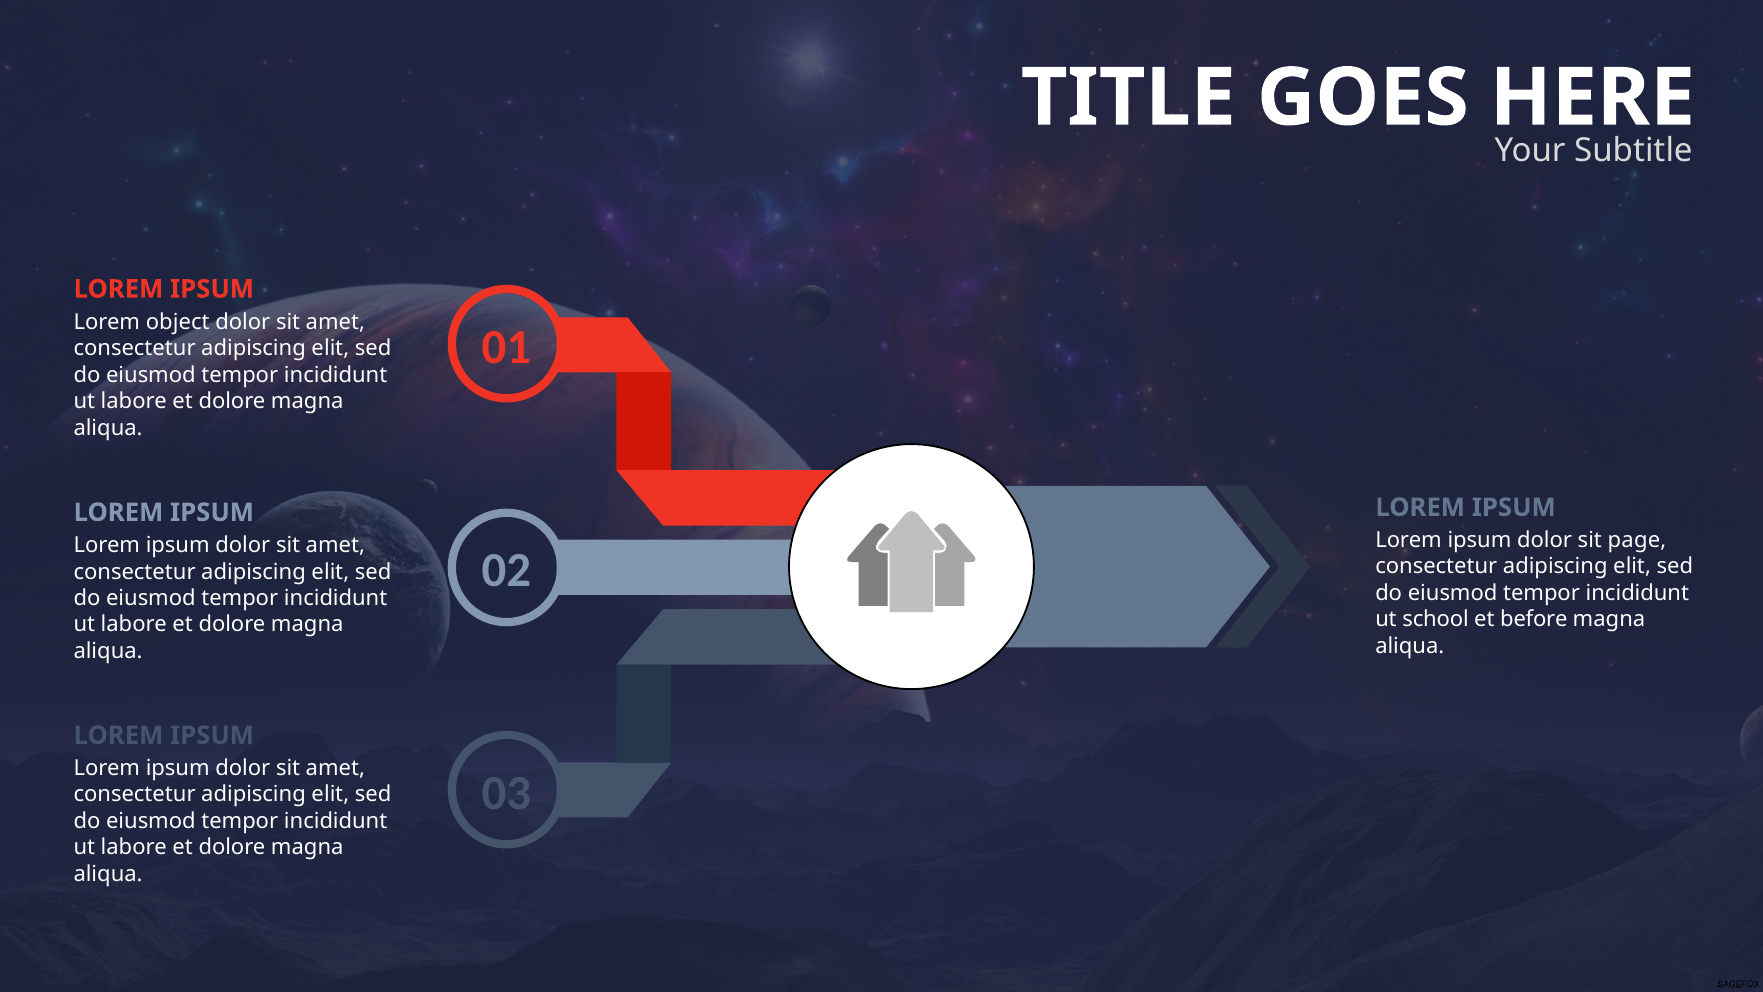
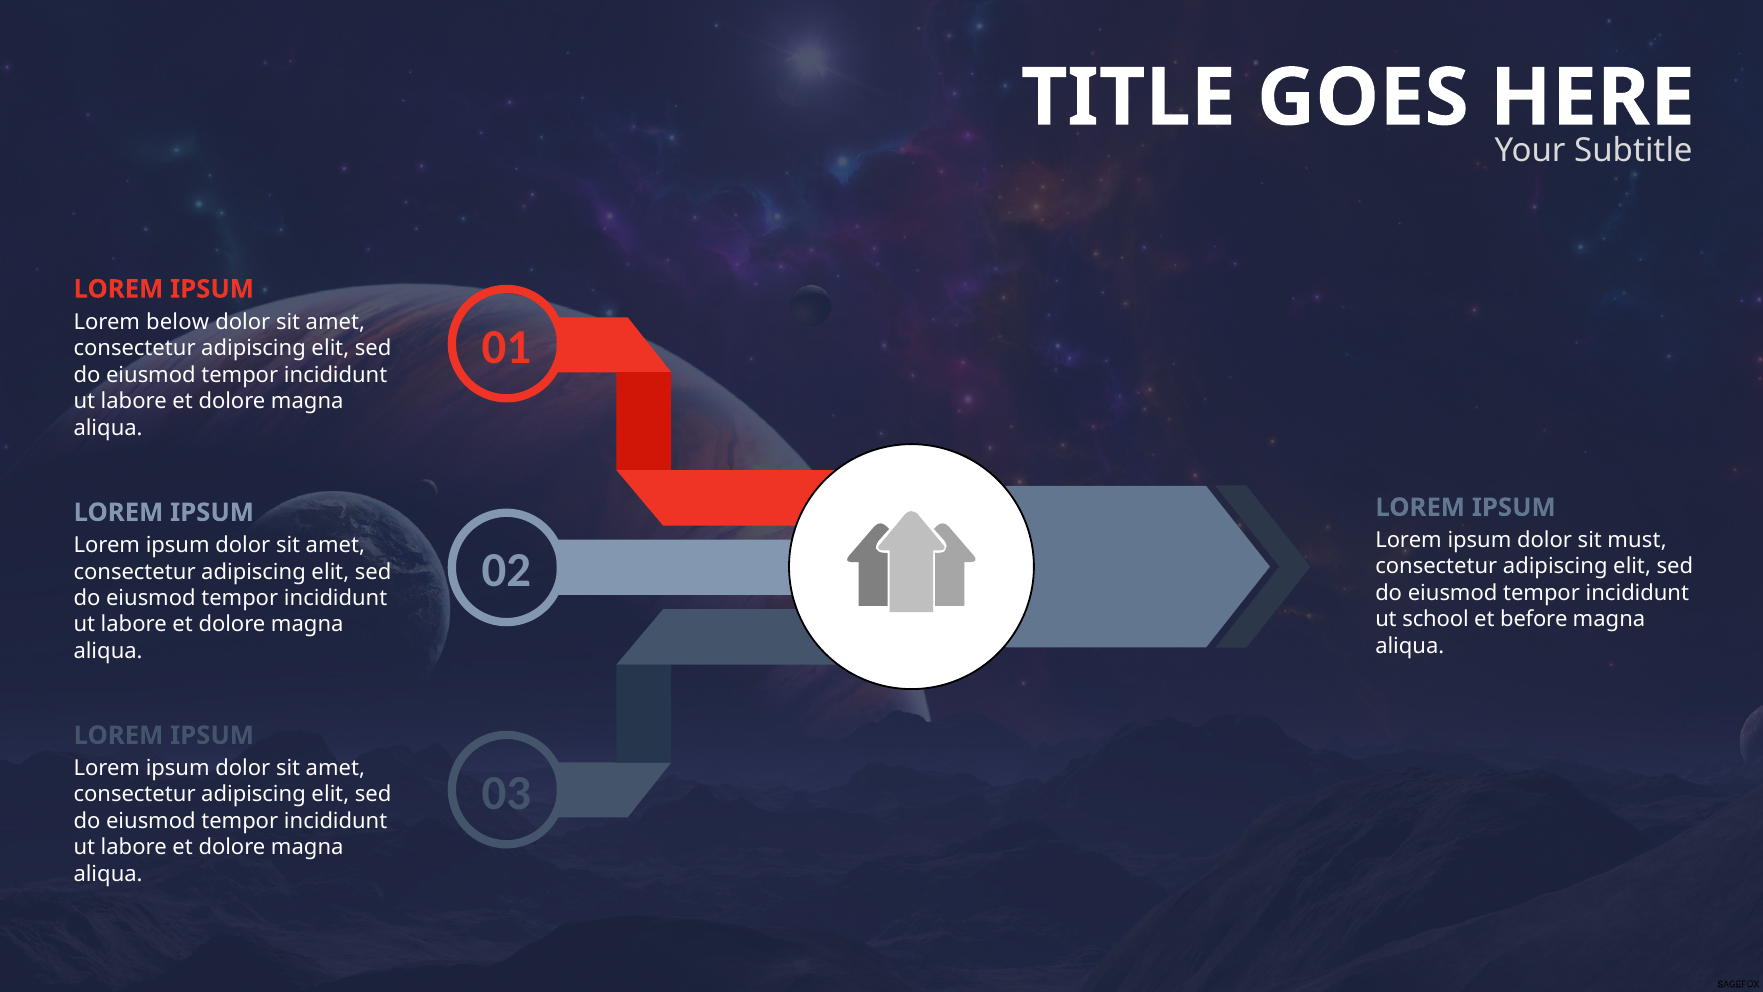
object: object -> below (178, 322)
page: page -> must (1637, 540)
